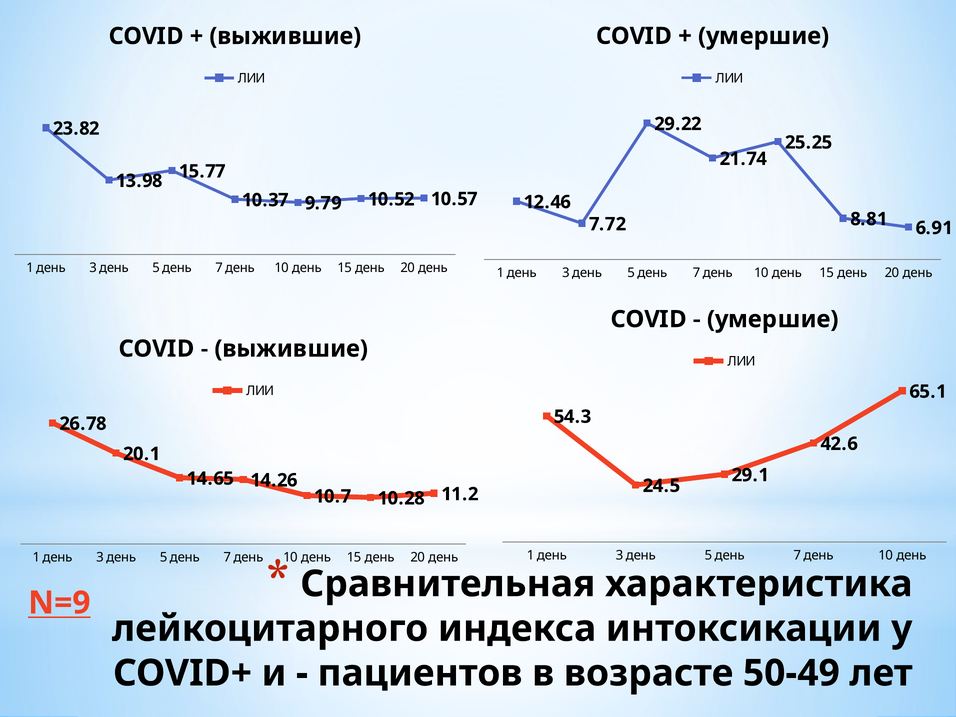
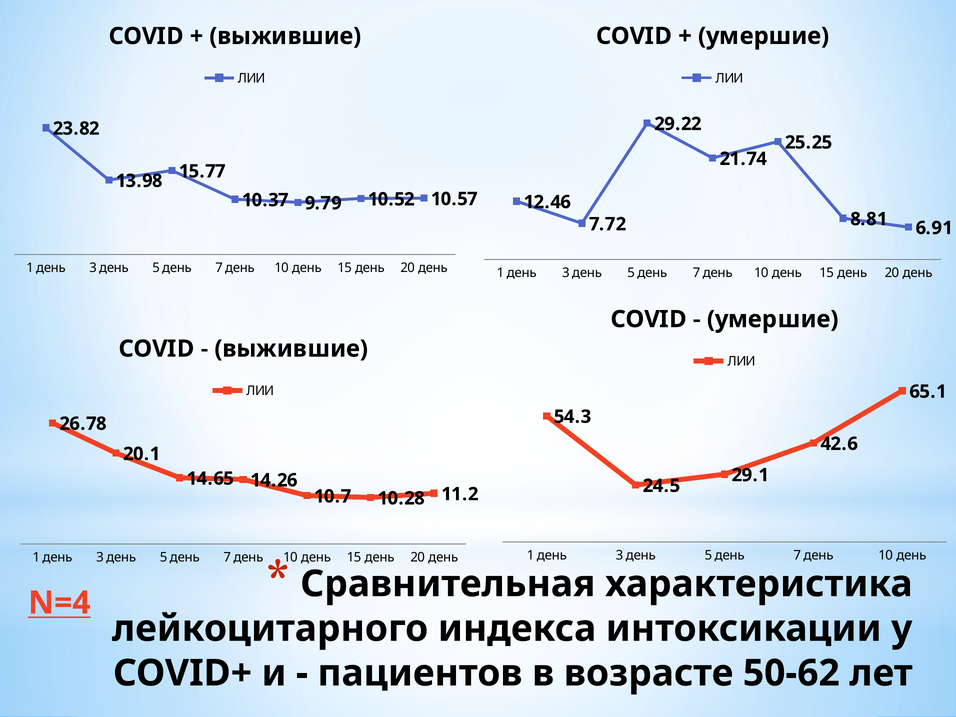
N=9: N=9 -> N=4 (59, 603)
50-49: 50-49 -> 50-62 (791, 673)
